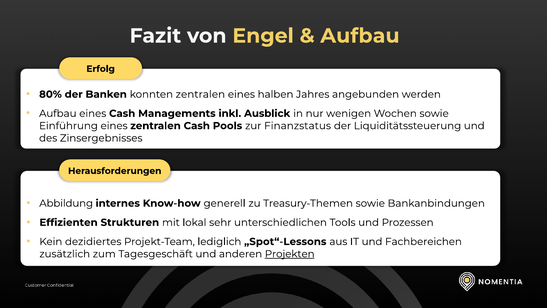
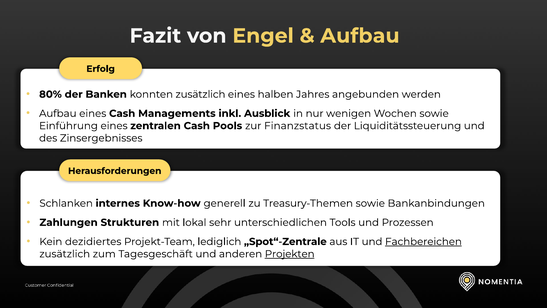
konnten zentralen: zentralen -> zusätzlich (200, 94)
Abbildung: Abbildung -> Schlanken (66, 203)
Effizienten: Effizienten -> Zahlungen (69, 222)
„Spot“-Lessons: „Spot“-Lessons -> „Spot“-Zentrale (285, 241)
Fachbereichen underline: none -> present (423, 241)
